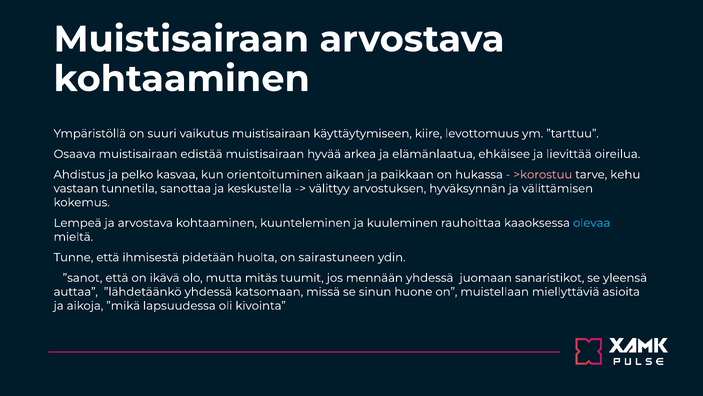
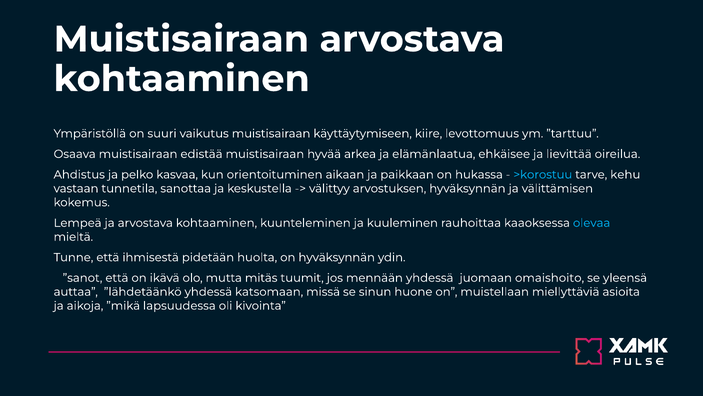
>korostuu colour: pink -> light blue (543, 174)
on sairastuneen: sairastuneen -> hyväksynnän (337, 257)
sanaristikot: sanaristikot -> omaishoito (550, 278)
